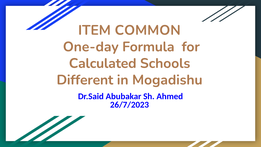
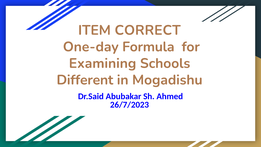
COMMON: COMMON -> CORRECT (148, 30)
Calculated: Calculated -> Examining (103, 63)
